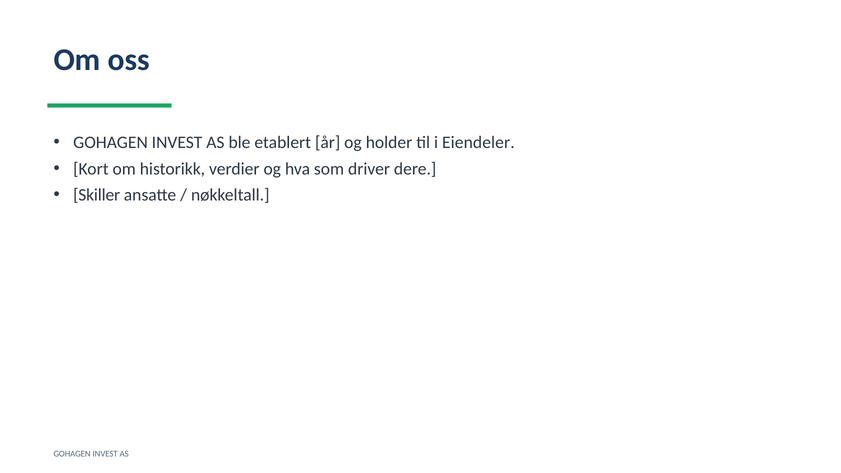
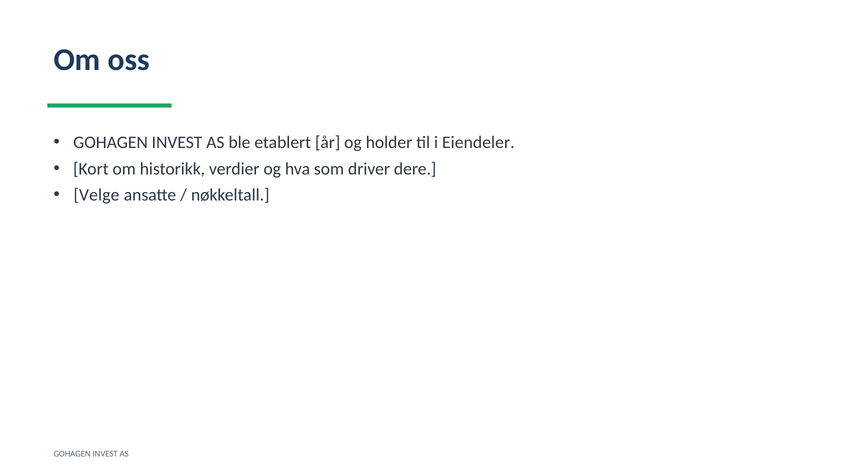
Skiller: Skiller -> Velge (96, 195)
